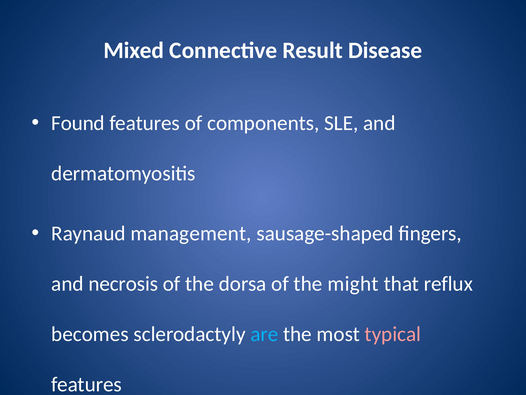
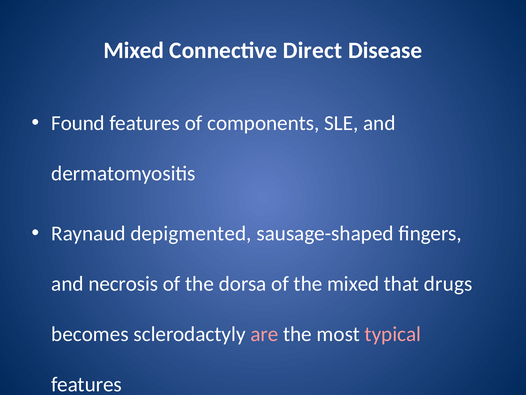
Result: Result -> Direct (312, 50)
management: management -> depigmented (191, 233)
the might: might -> mixed (353, 283)
reflux: reflux -> drugs (448, 283)
are colour: light blue -> pink (264, 334)
